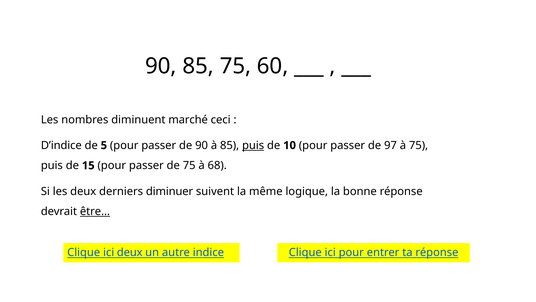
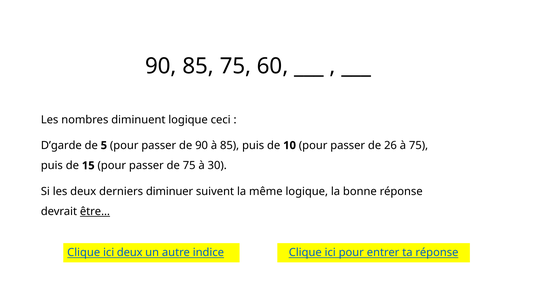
diminuent marché: marché -> logique (188, 119)
D’indice: D’indice -> D’garde (61, 145)
puis underline: present -> none (253, 145)
97: 97 -> 26 (390, 145)
68: 68 -> 30 (217, 165)
